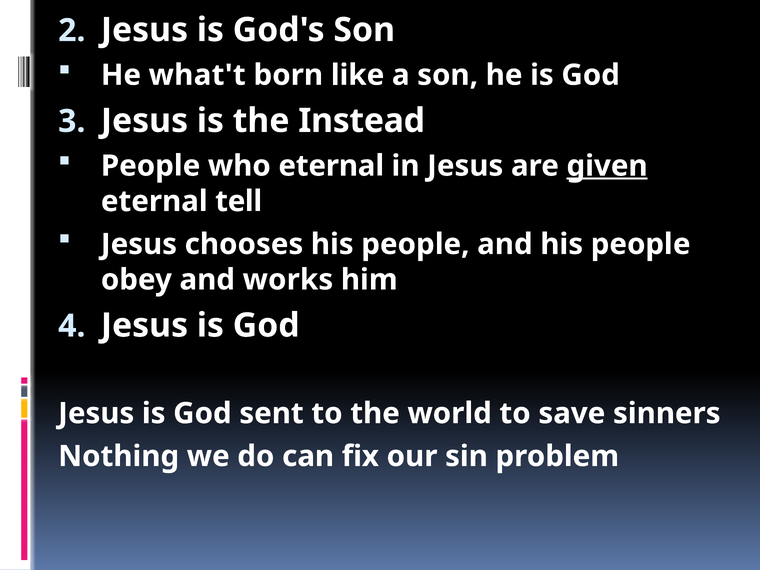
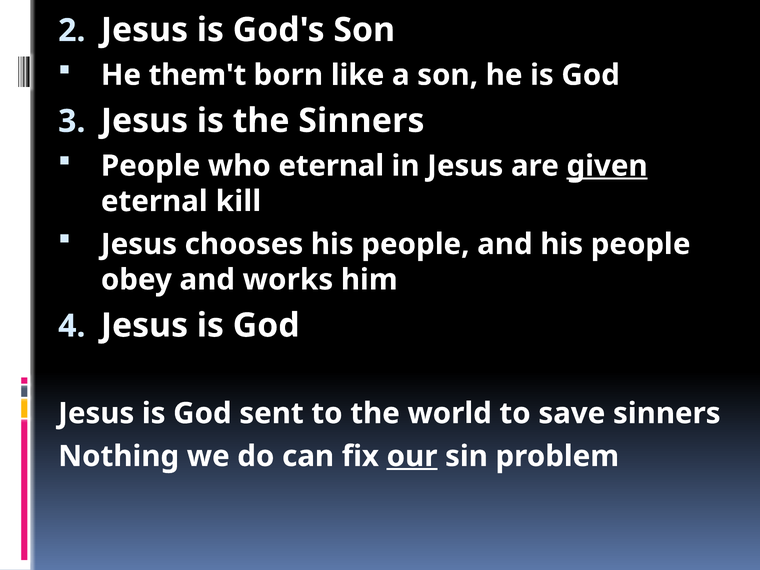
what't: what't -> them't (197, 75)
the Instead: Instead -> Sinners (361, 121)
eternal tell: tell -> kill (238, 201)
our underline: none -> present (412, 456)
